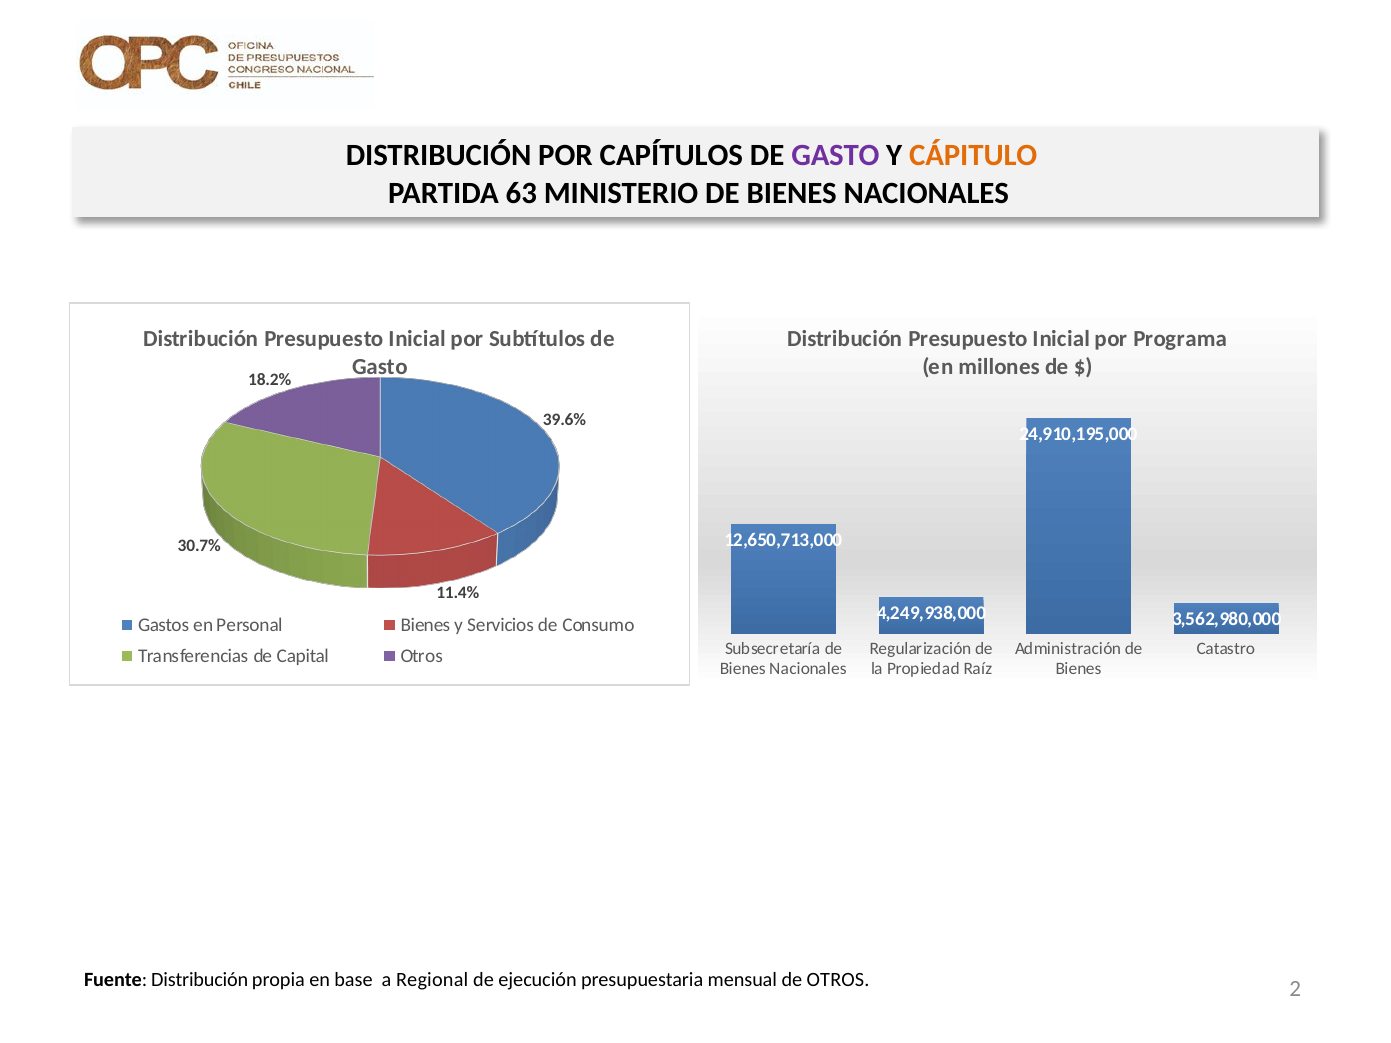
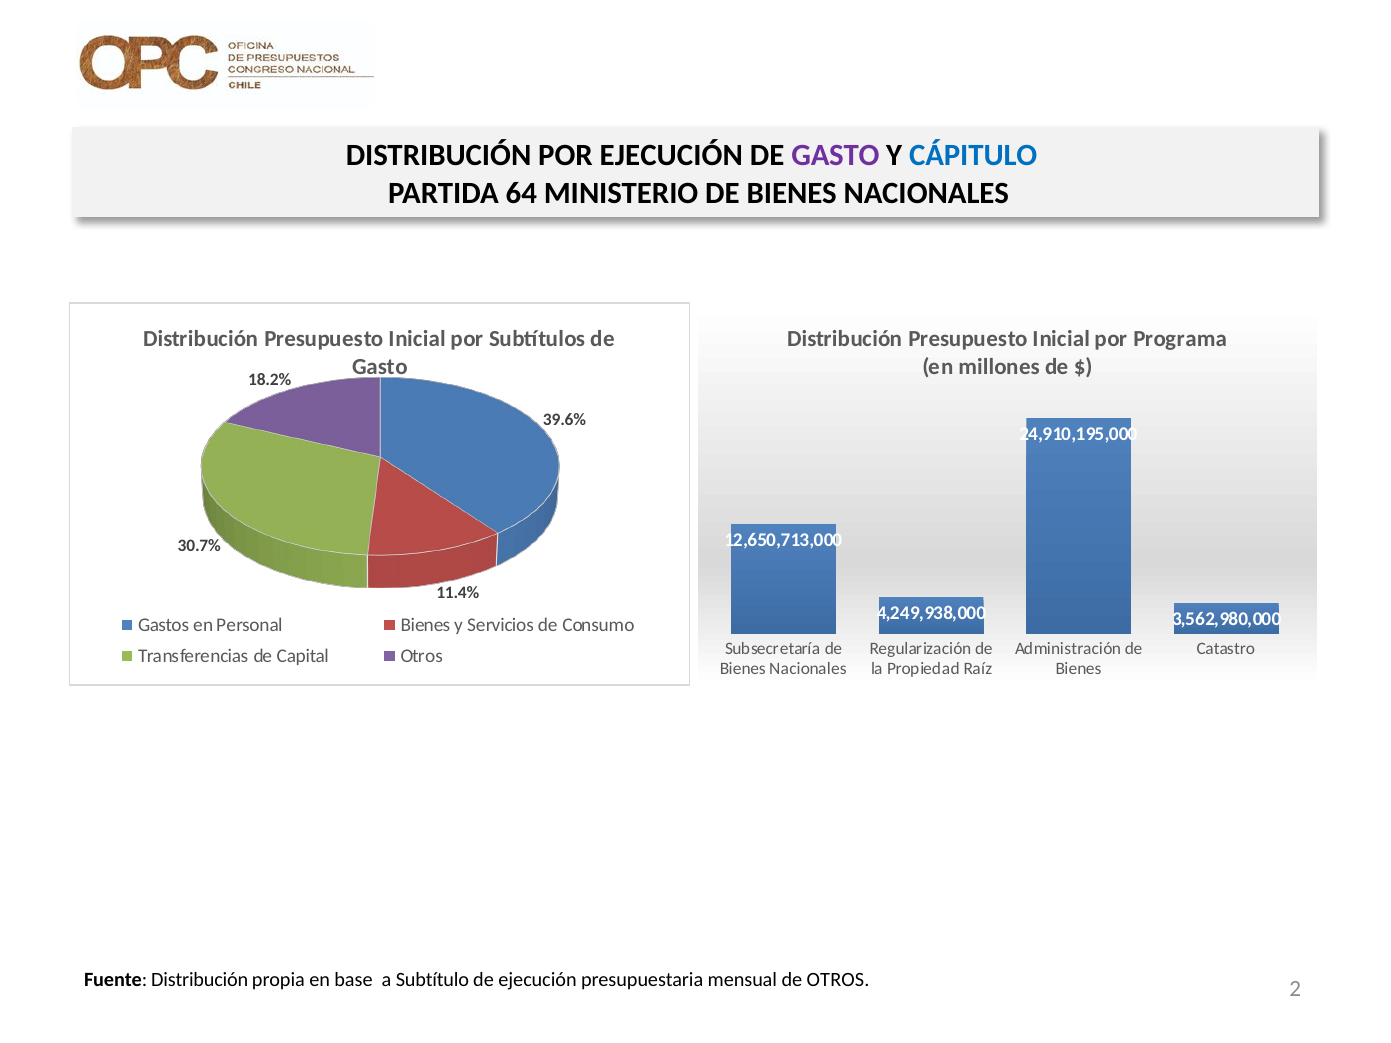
POR CAPÍTULOS: CAPÍTULOS -> EJECUCIÓN (671, 156)
CÁPITULO colour: orange -> blue (973, 156)
63: 63 -> 64 (521, 193)
Regional: Regional -> Subtítulo (432, 980)
